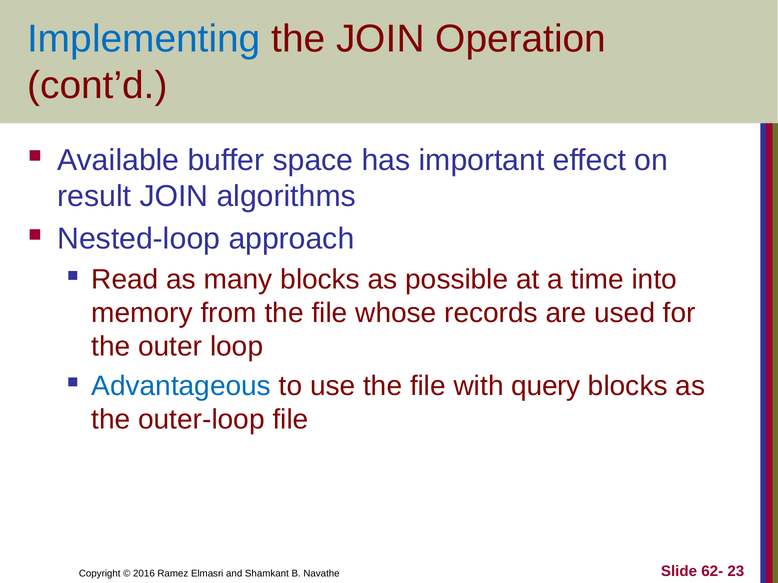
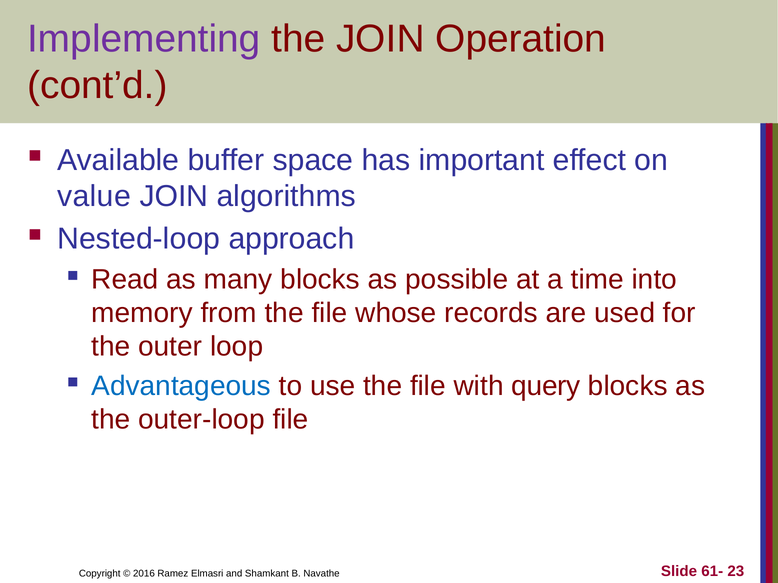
Implementing colour: blue -> purple (144, 39)
result: result -> value (94, 197)
62-: 62- -> 61- (712, 572)
